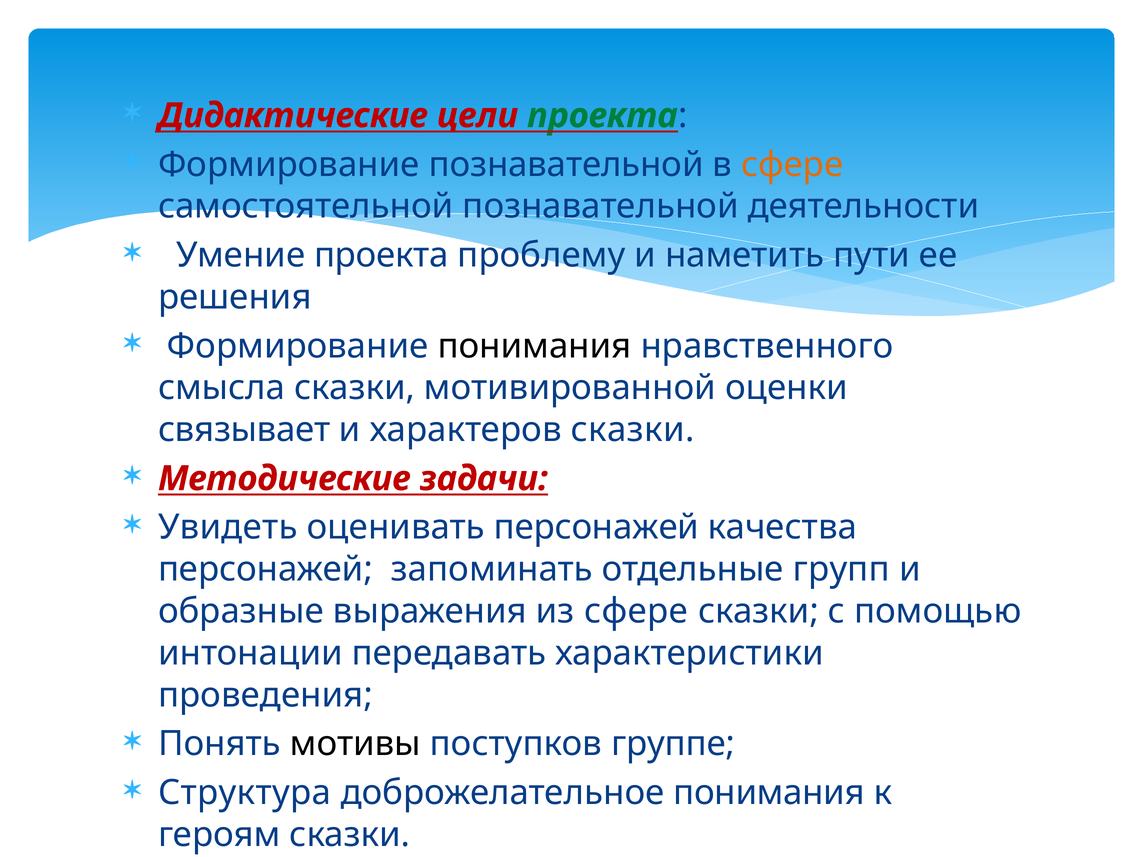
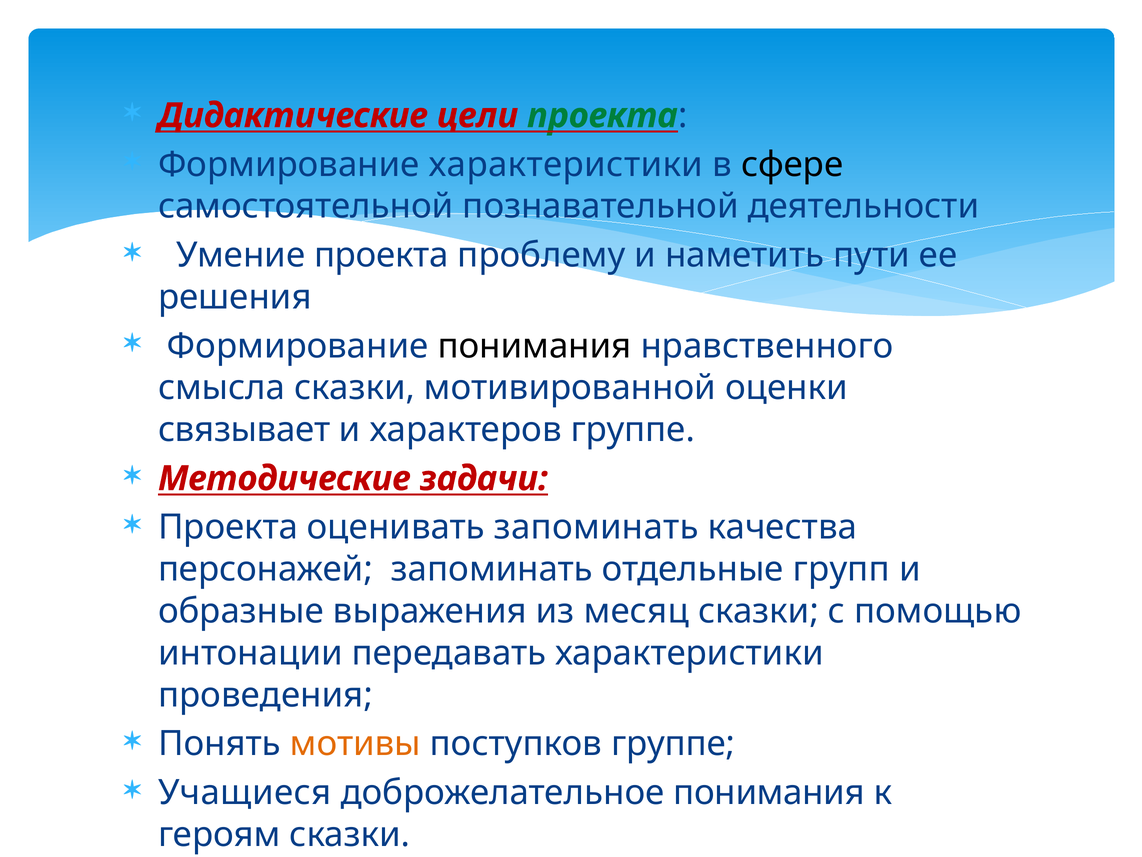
Формирование познавательной: познавательной -> характеристики (566, 164)
сфере colour: orange -> black (792, 164)
характеров сказки: сказки -> группе (633, 430)
Увидеть: Увидеть -> Проекта (228, 527)
оценивать персонажей: персонажей -> запоминать (596, 527)
из сфере: сфере -> месяц (636, 611)
мотивы colour: black -> orange (355, 743)
Структура: Структура -> Учащиеся (245, 792)
